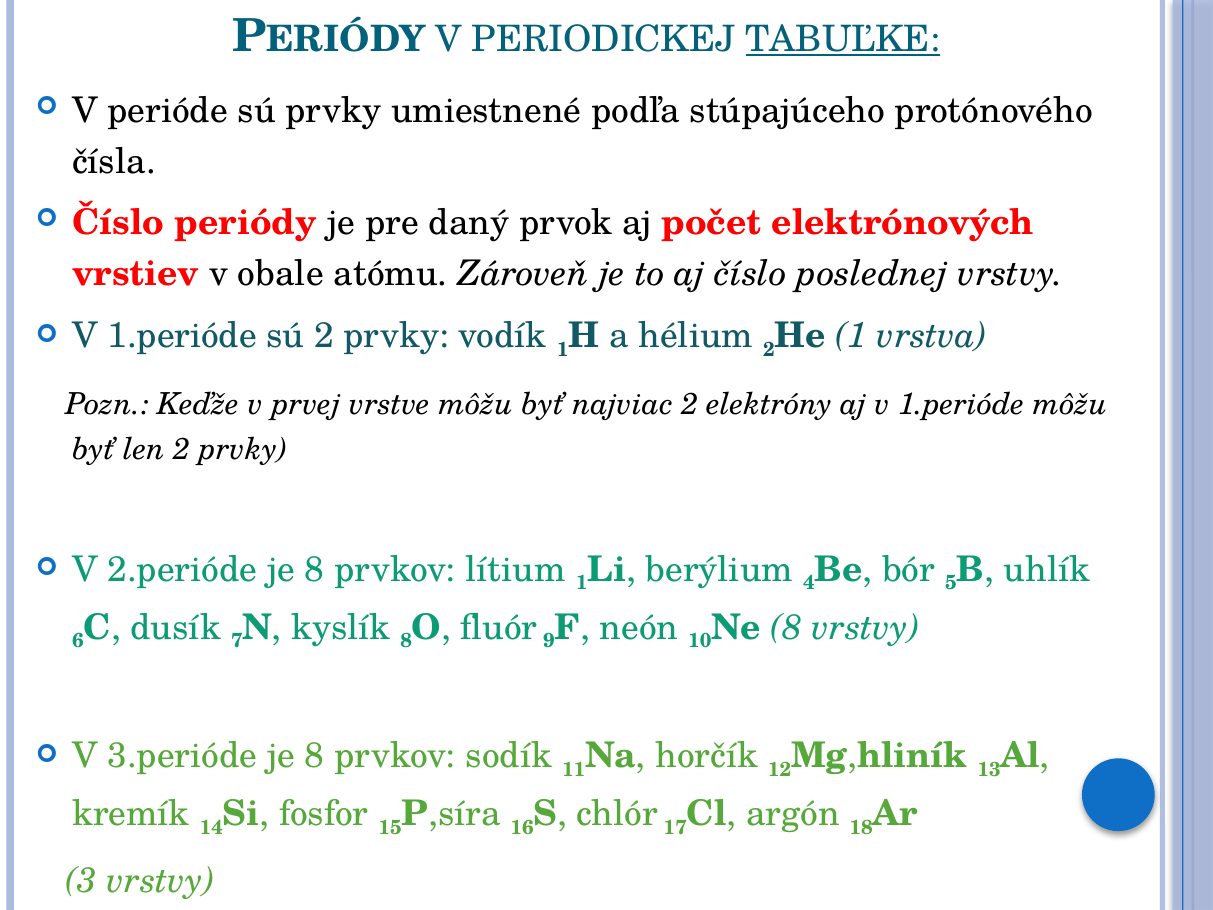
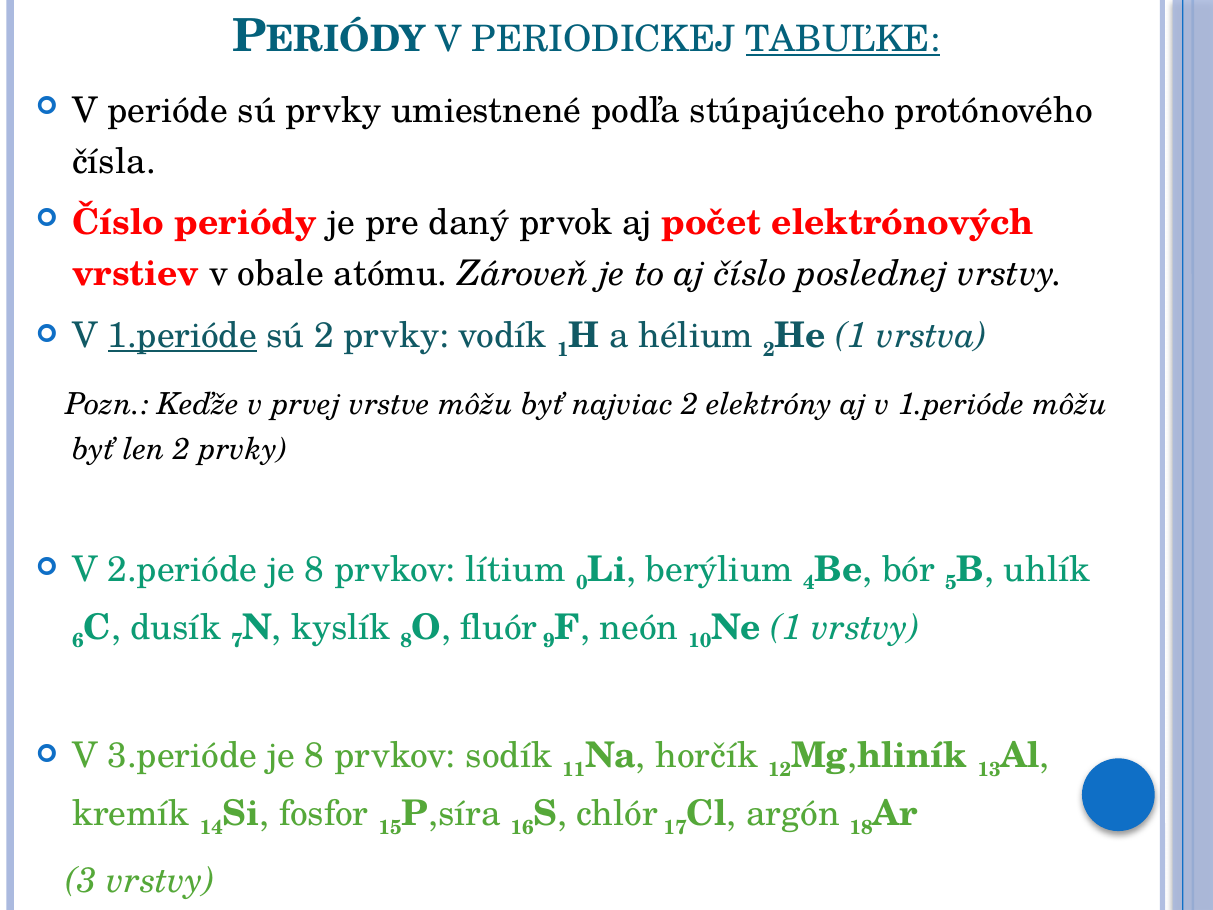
1.perióde underline: none -> present (182, 336)
lítium 1: 1 -> 0 (582, 583)
8: 8 -> 1 (786, 627)
